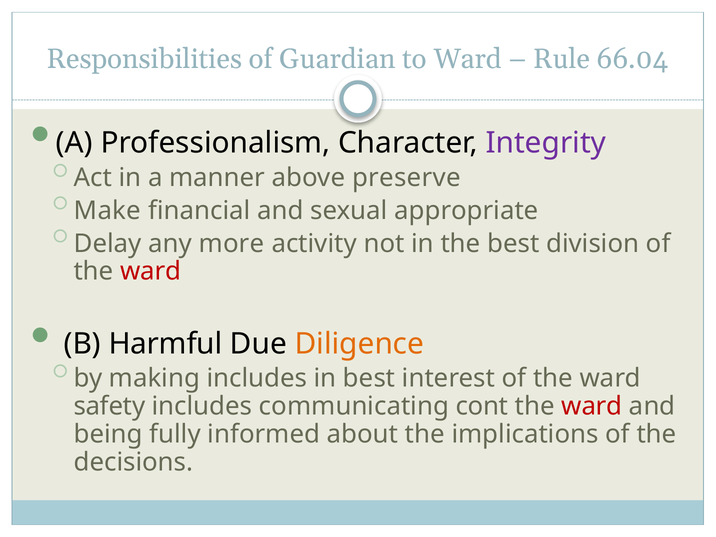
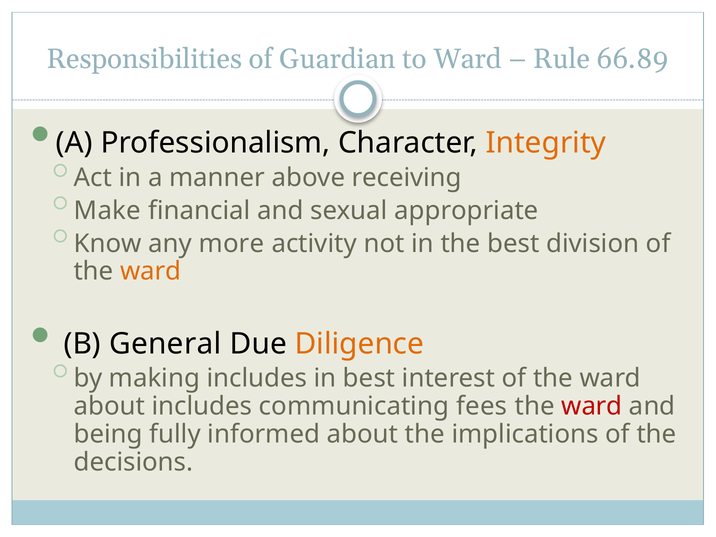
66.04: 66.04 -> 66.89 (633, 59)
Integrity colour: purple -> orange (546, 143)
preserve: preserve -> receiving (407, 178)
Delay: Delay -> Know (108, 244)
ward colour: red -> orange (151, 271)
Harmful: Harmful -> General (165, 344)
safety: safety -> about (109, 406)
cont: cont -> fees (482, 406)
